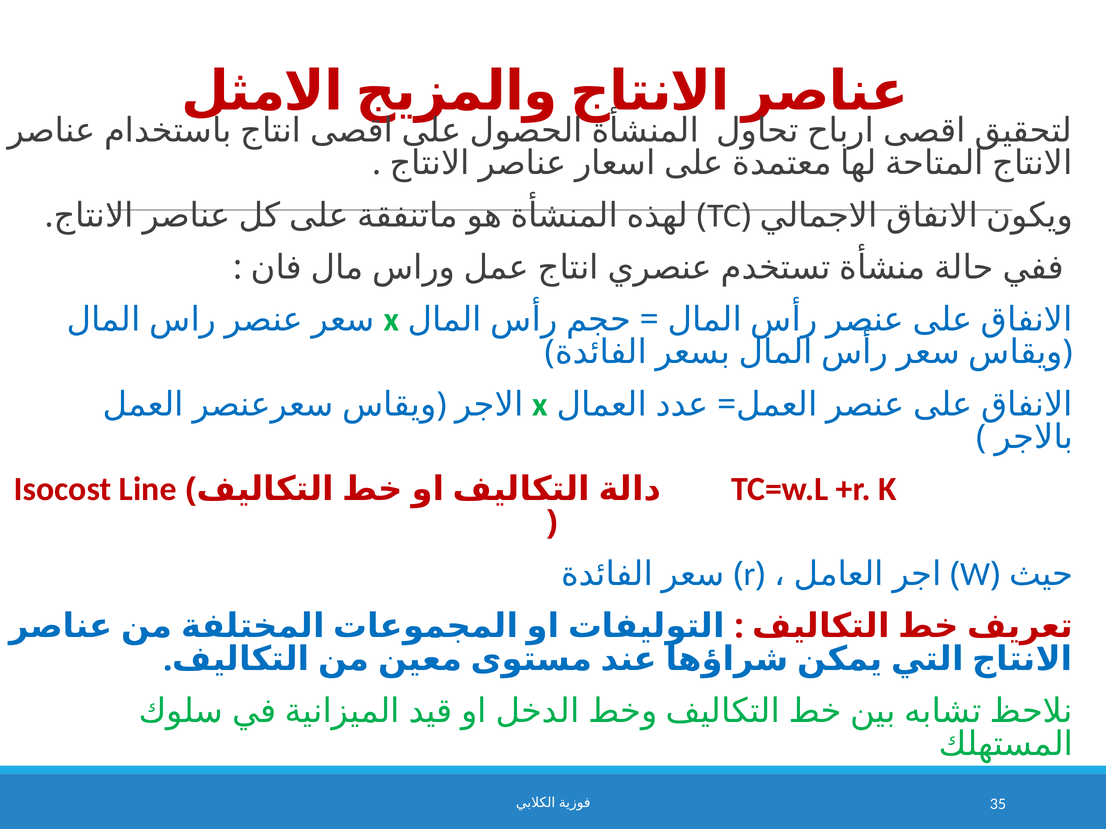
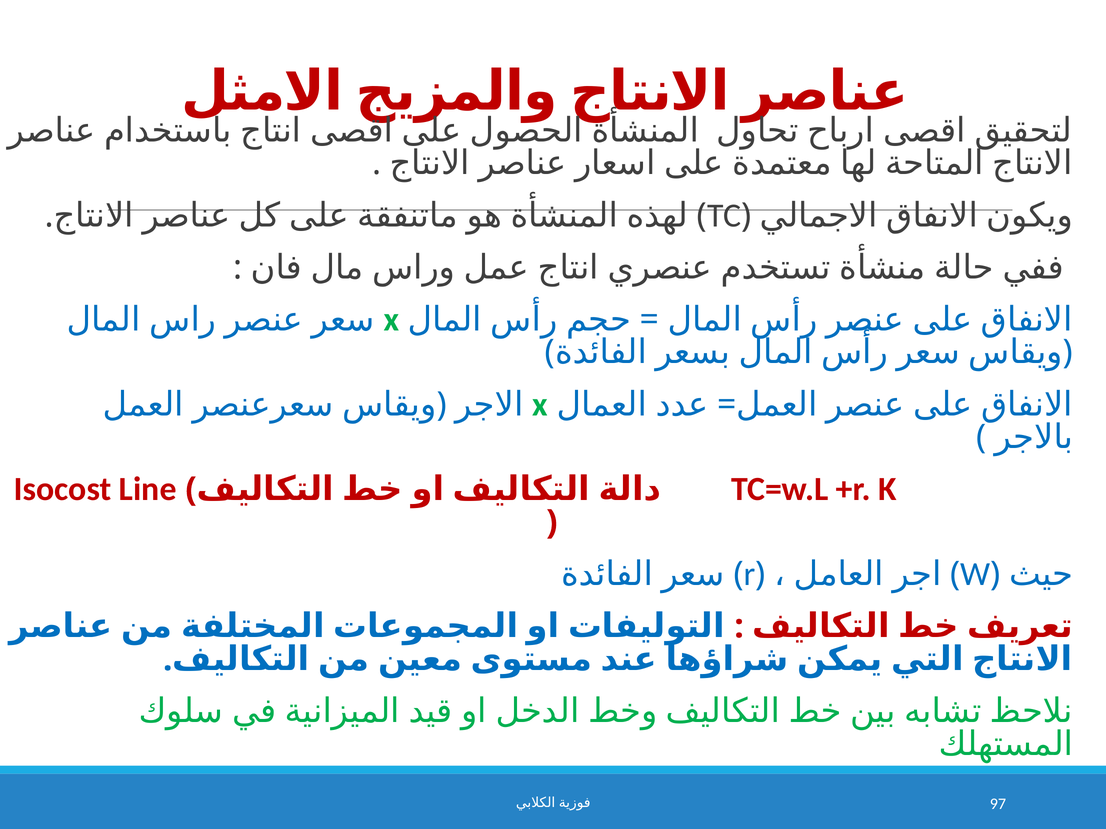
35: 35 -> 97 (998, 804)
